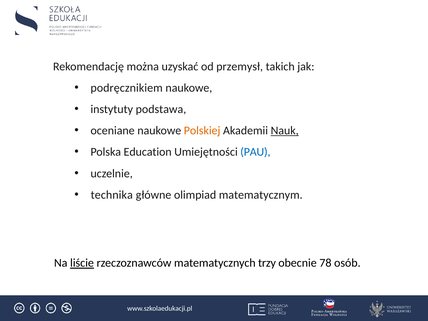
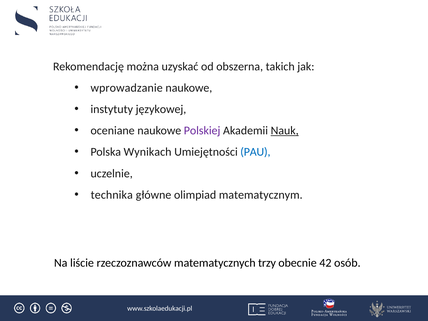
przemysł: przemysł -> obszerna (240, 66)
podręcznikiem: podręcznikiem -> wprowadzanie (127, 88)
podstawa: podstawa -> językowej (161, 109)
Polskiej colour: orange -> purple (202, 131)
Education: Education -> Wynikach (148, 152)
liście underline: present -> none (82, 263)
78: 78 -> 42 (325, 263)
